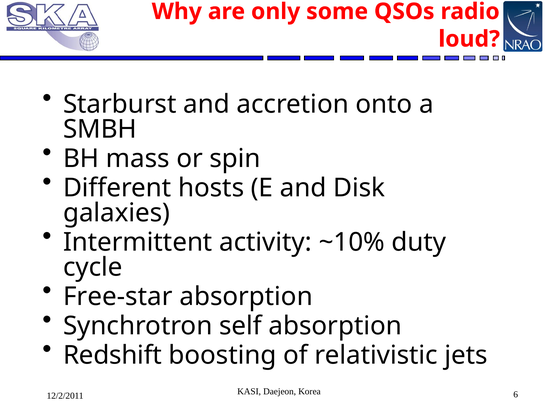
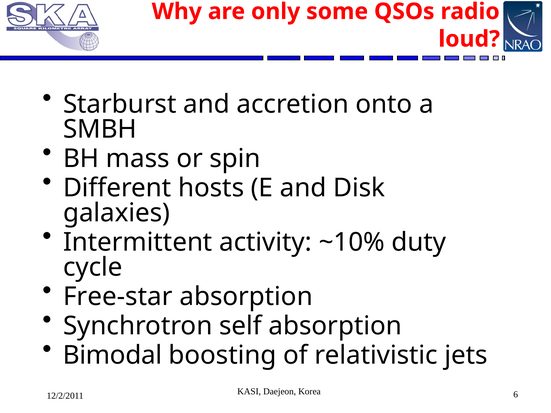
Redshift: Redshift -> Bimodal (113, 355)
